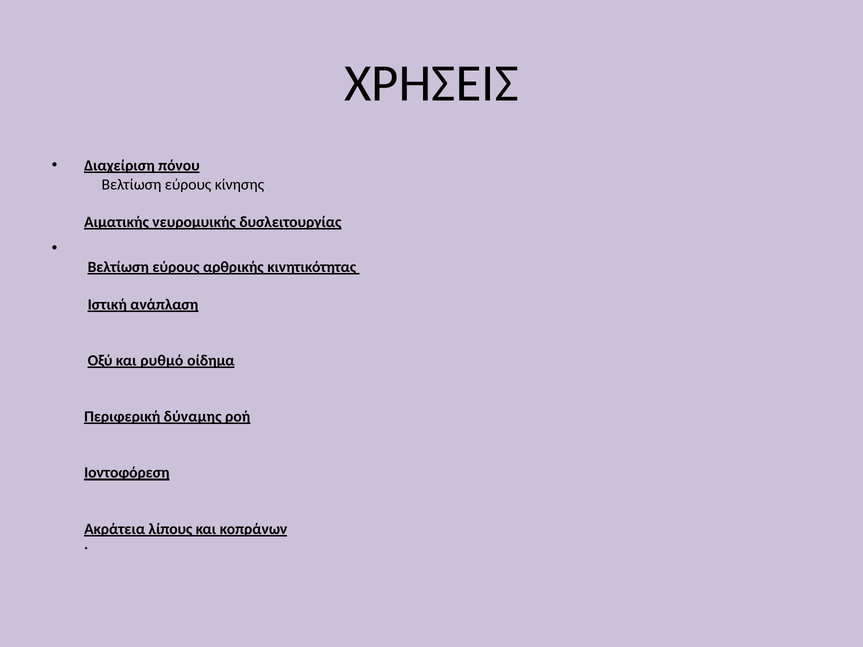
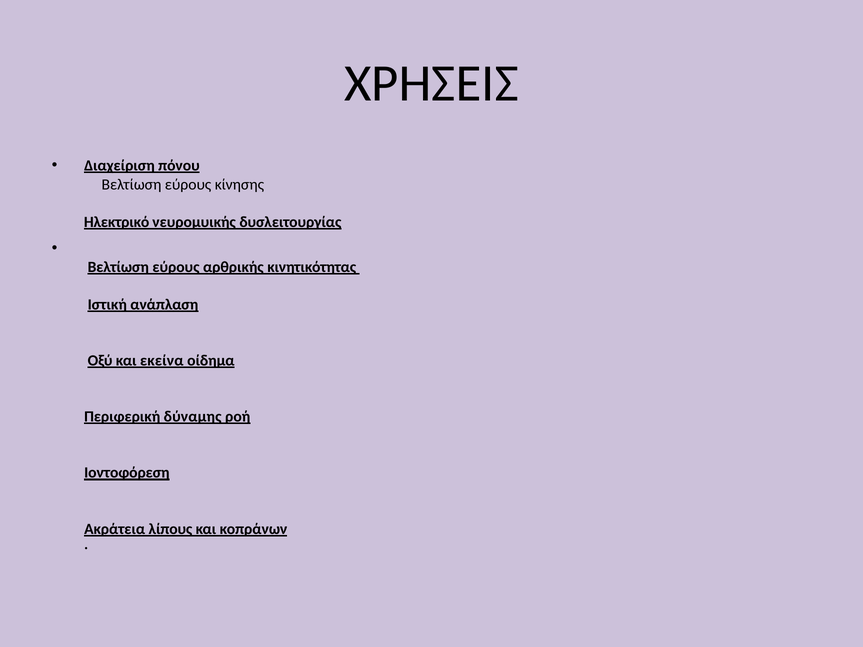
Αιματικής: Αιματικής -> Ηλεκτρικό (117, 222)
ρυθμό: ρυθμό -> εκείνα (162, 361)
